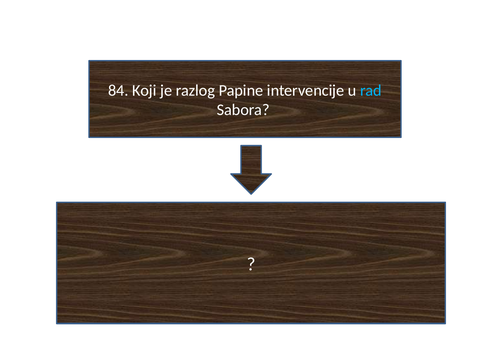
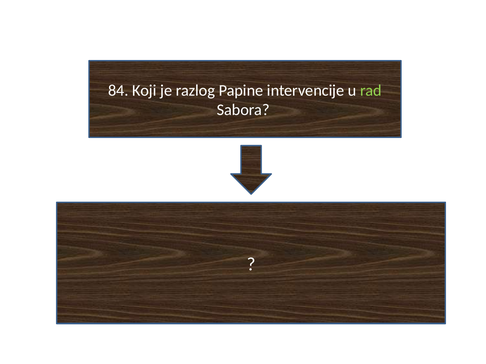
rad colour: light blue -> light green (371, 91)
